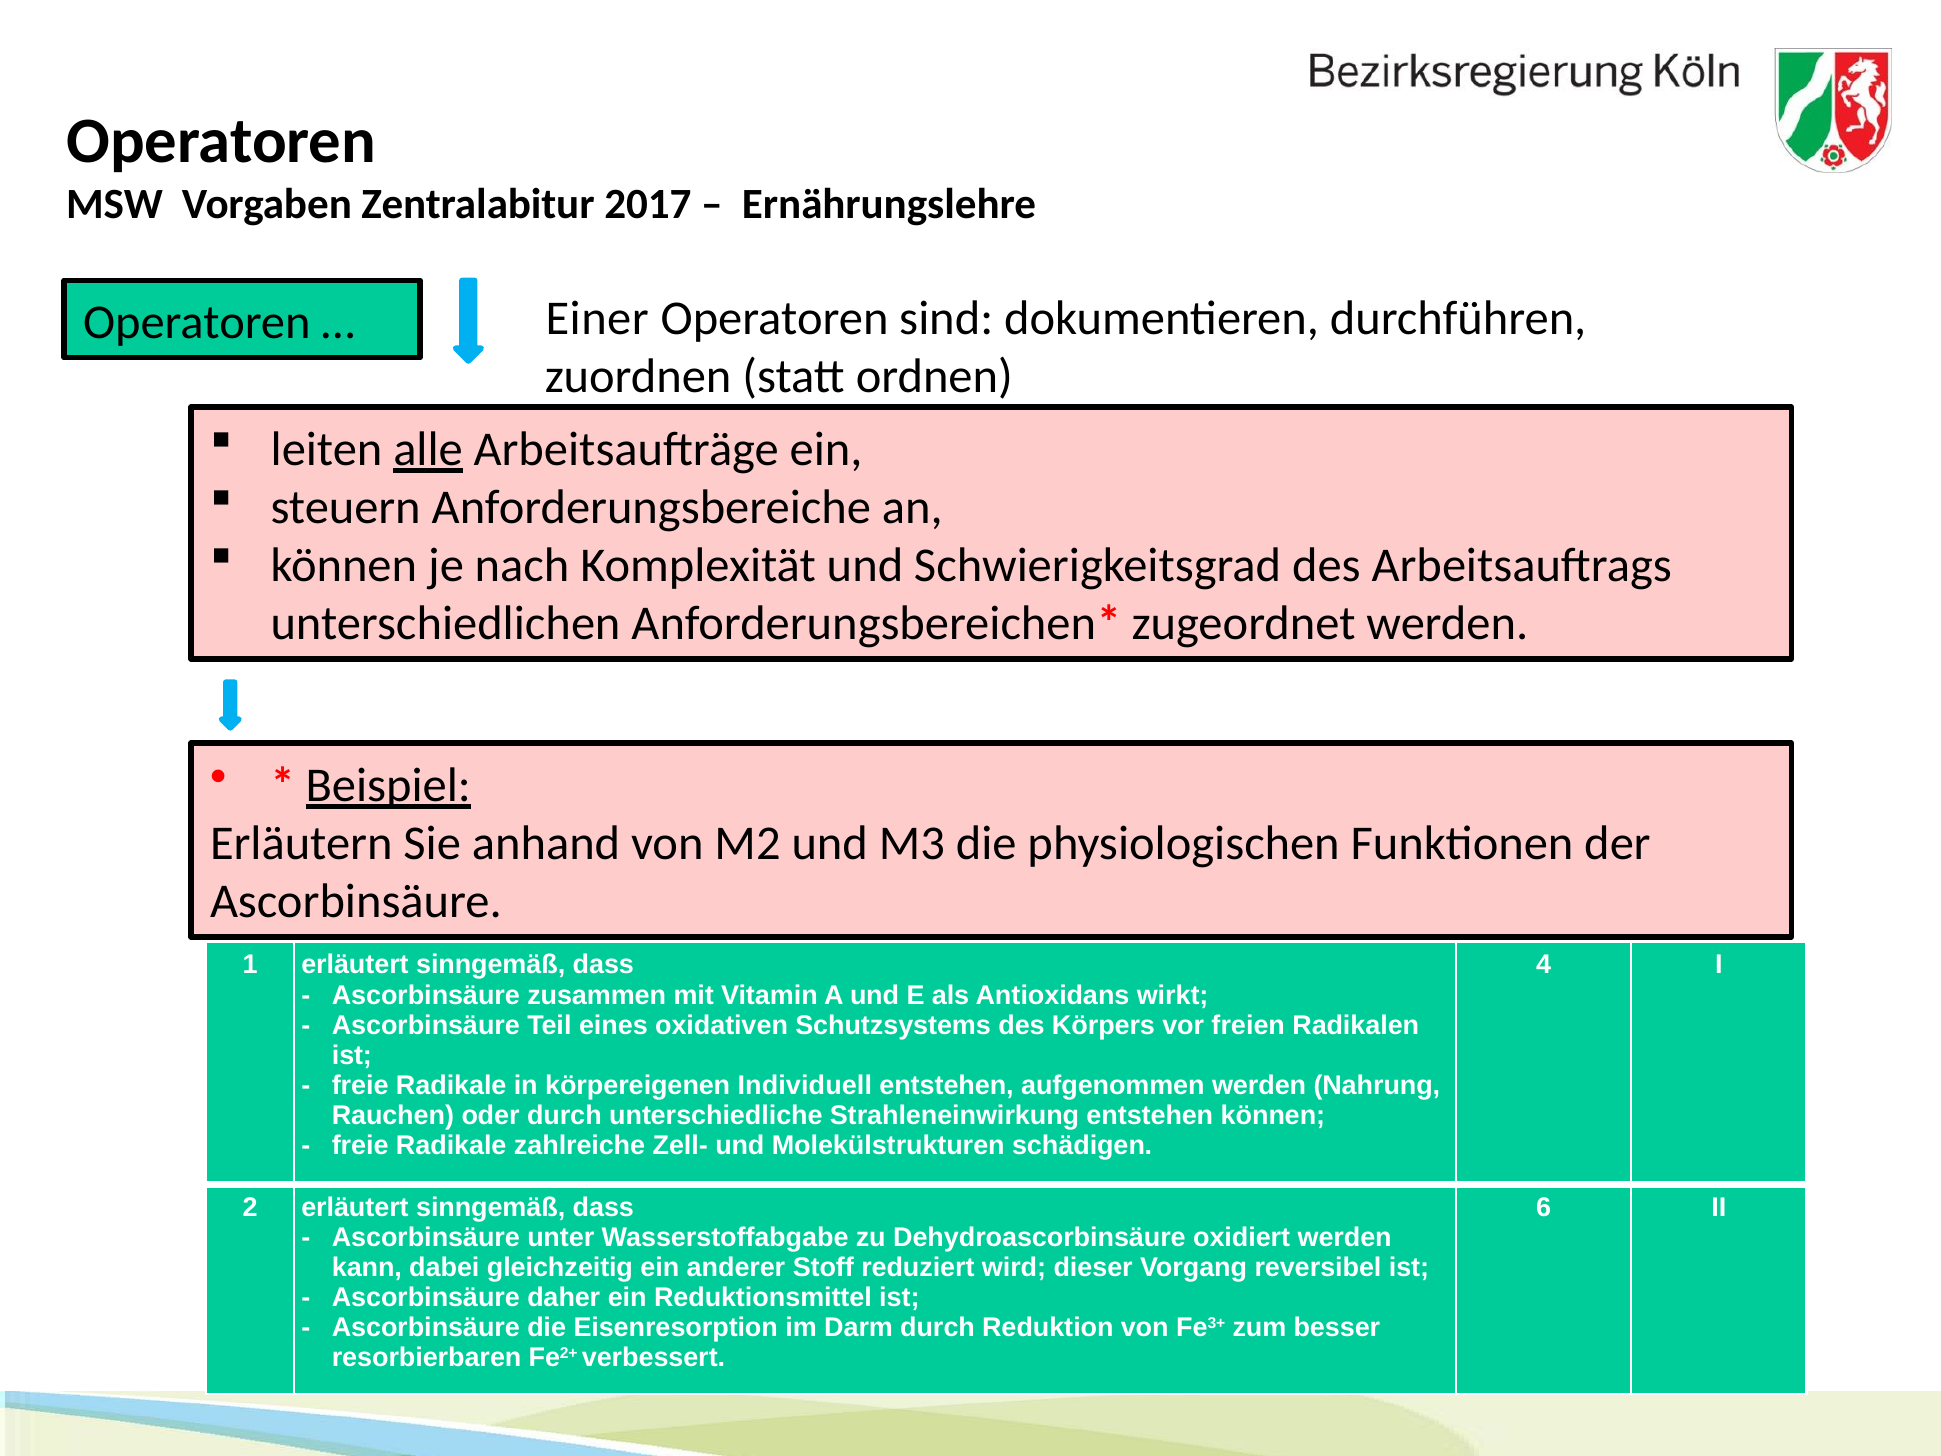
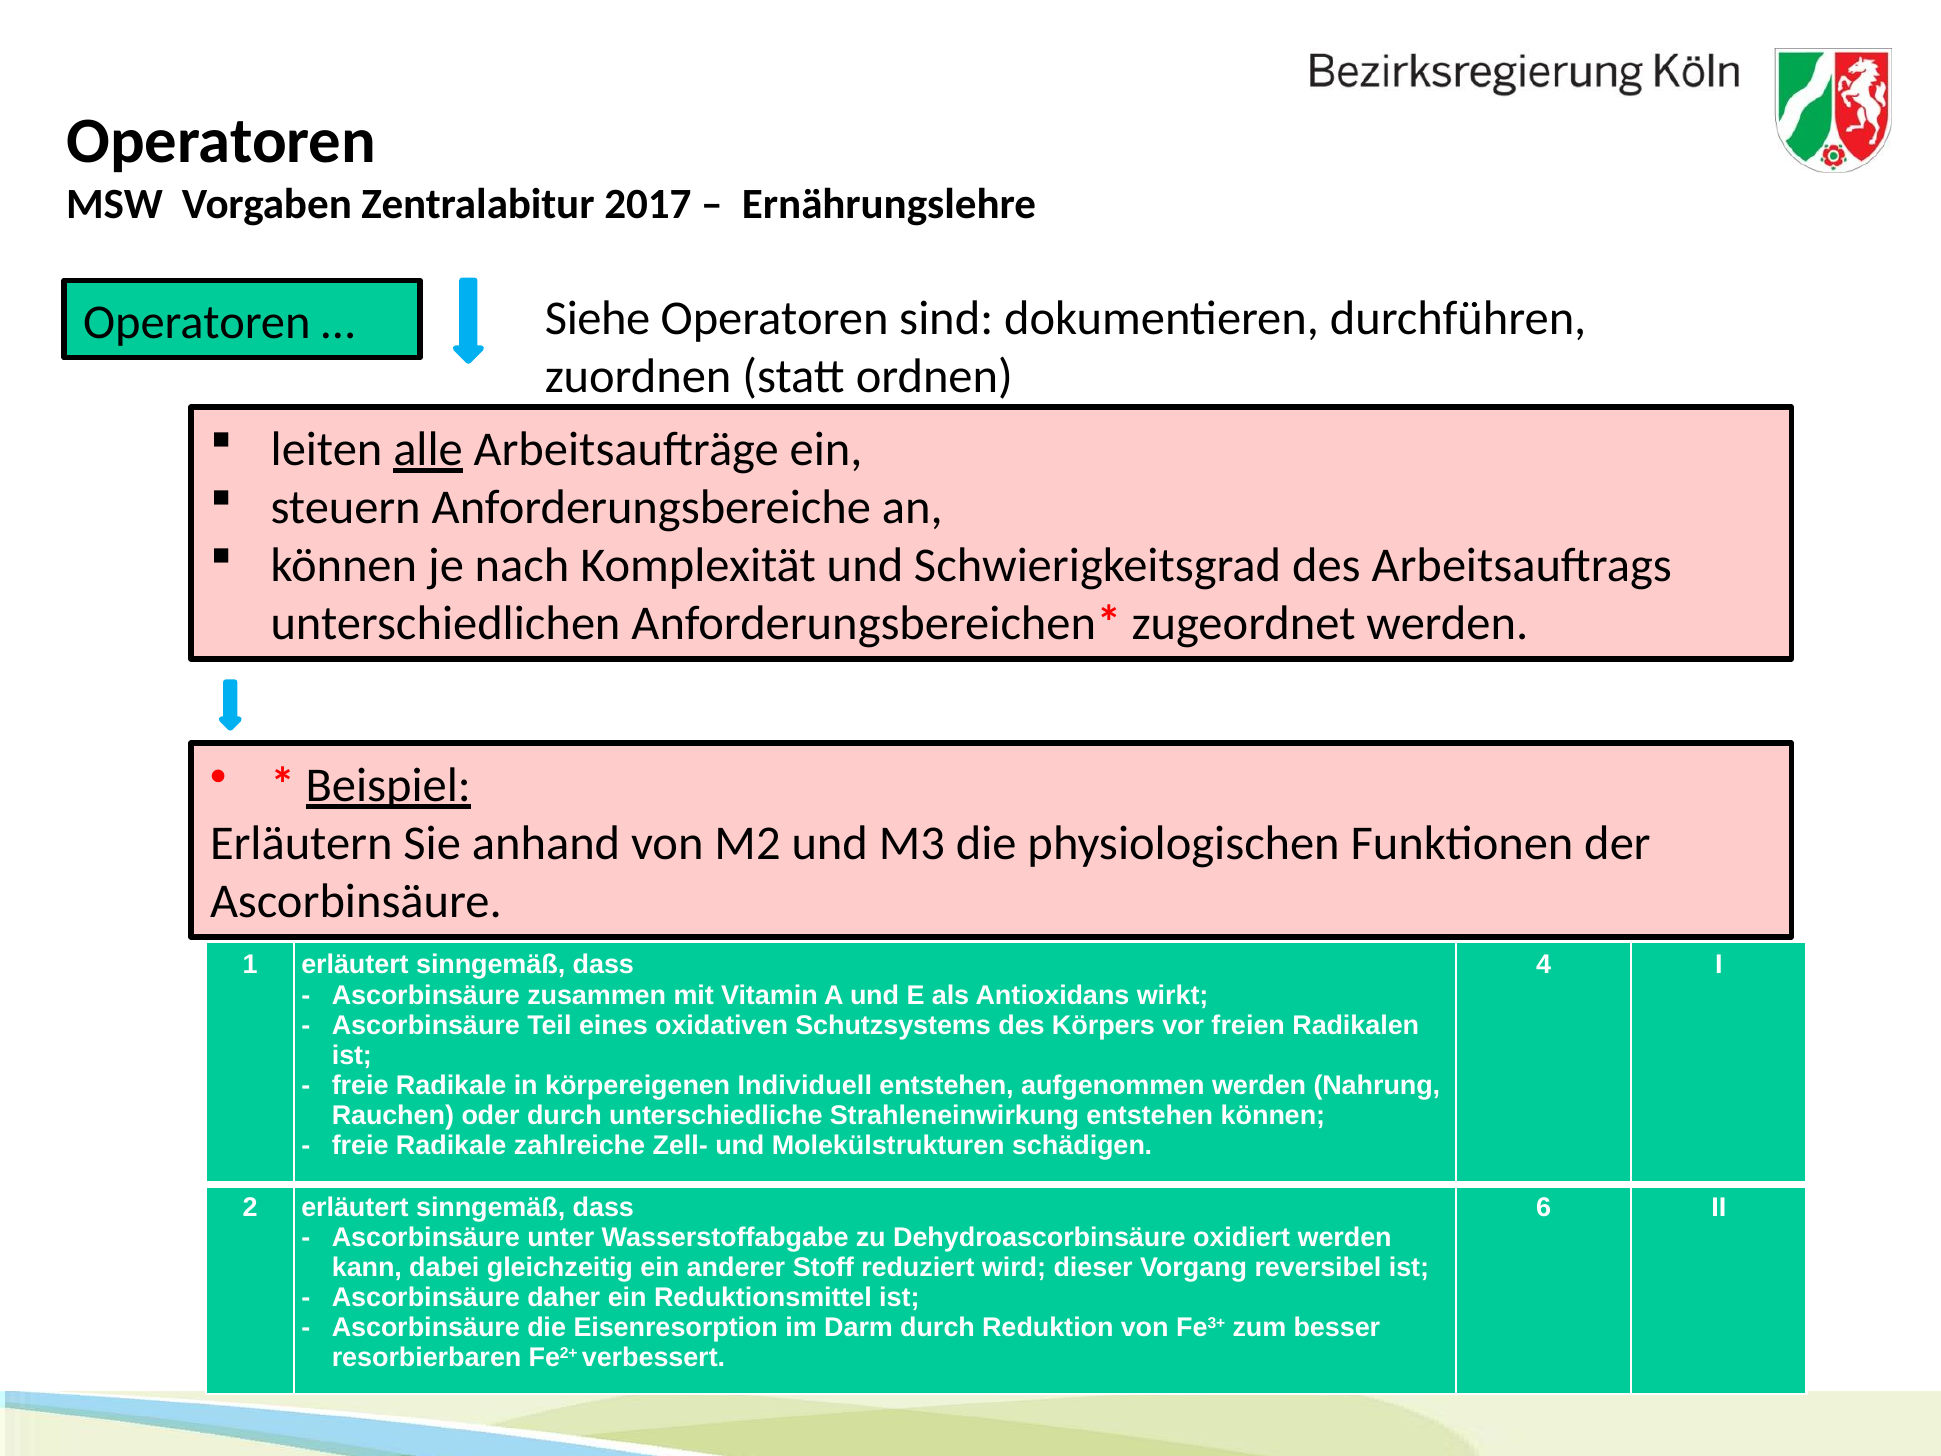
Einer: Einer -> Siehe (598, 318)
